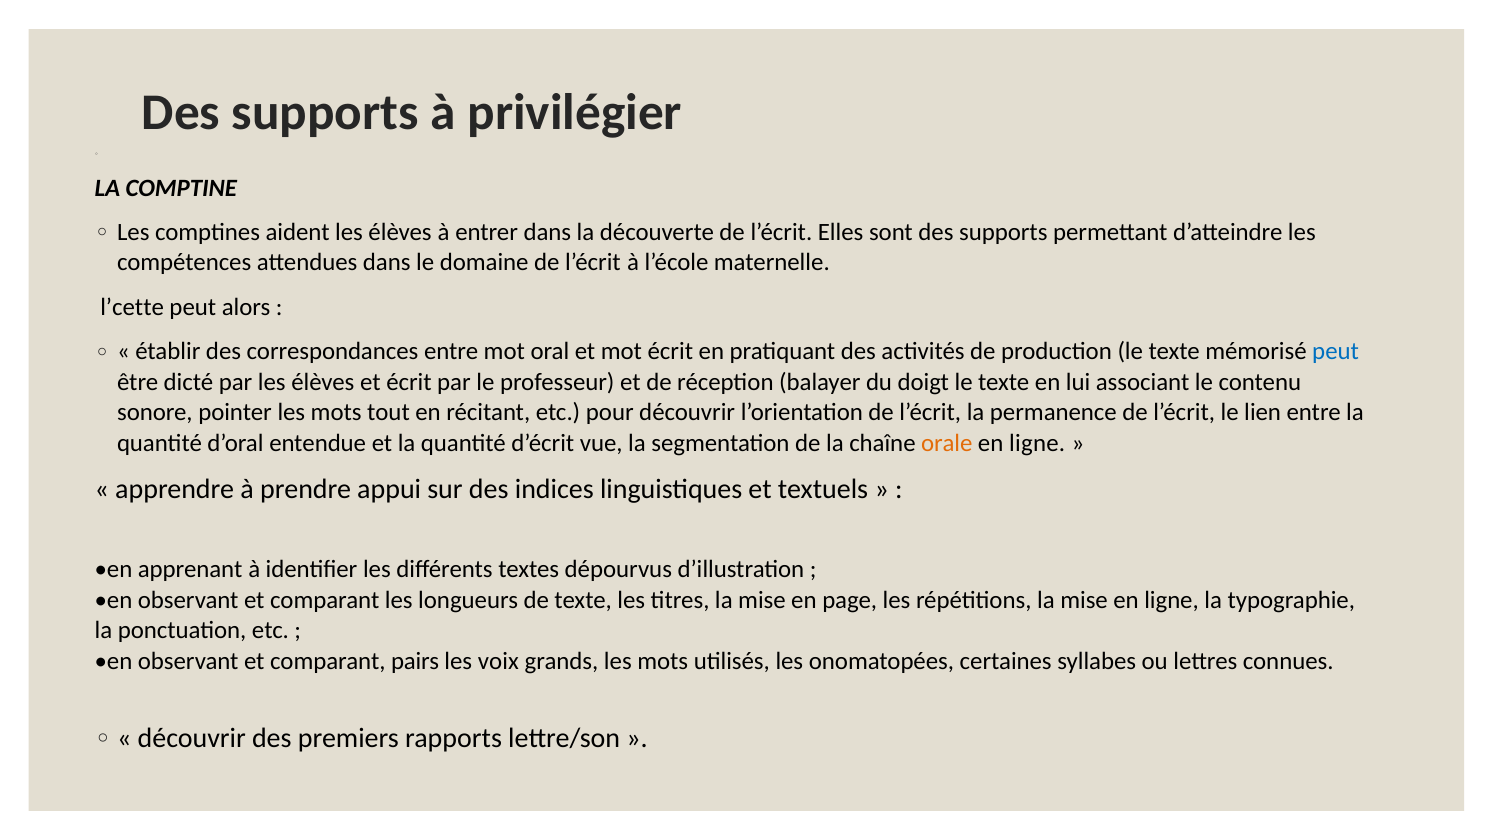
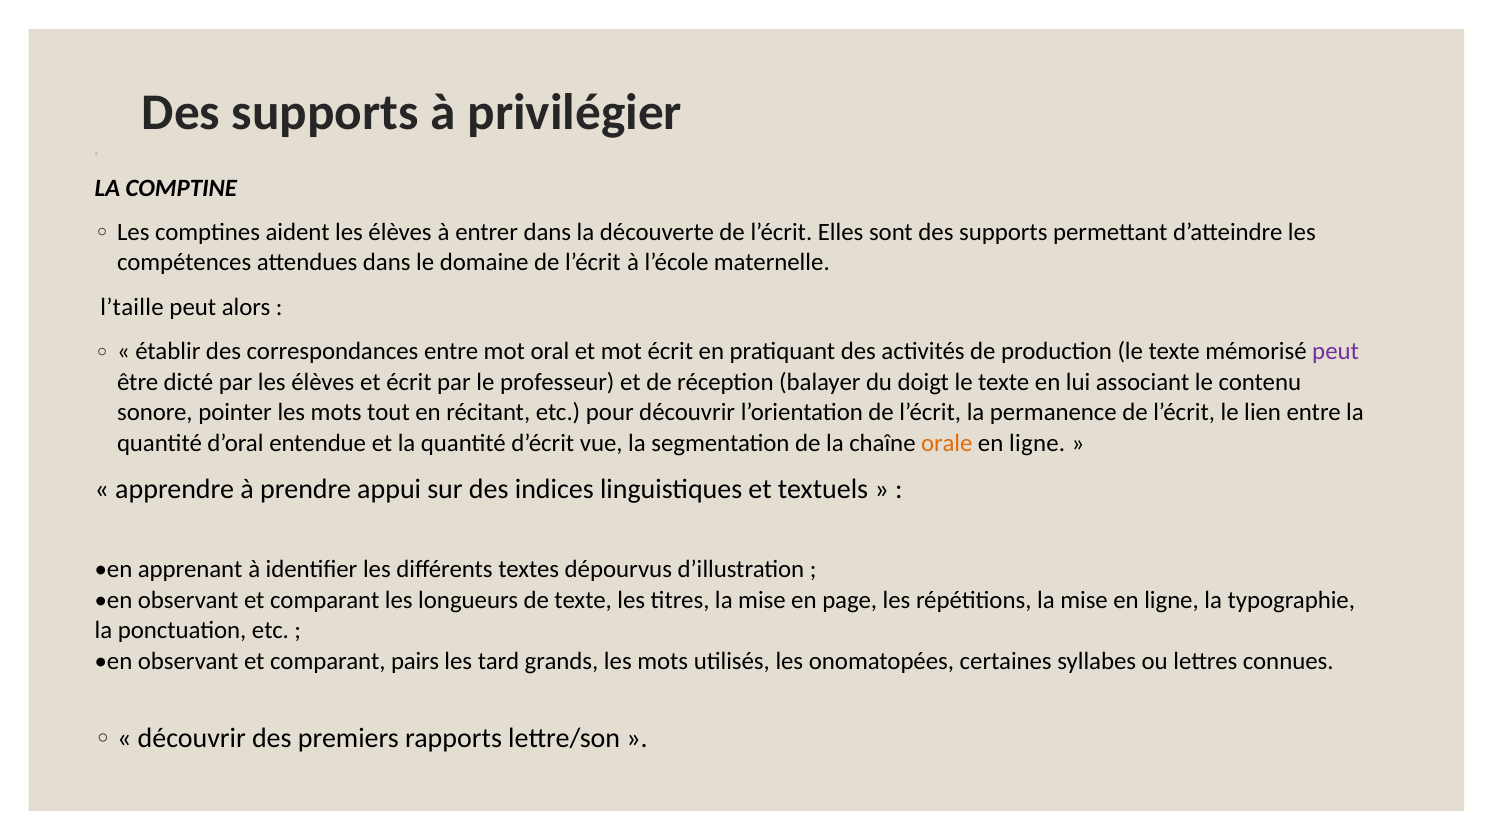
l’cette: l’cette -> l’taille (132, 307)
peut colour: blue -> purple (1336, 352)
voix: voix -> tard (499, 661)
